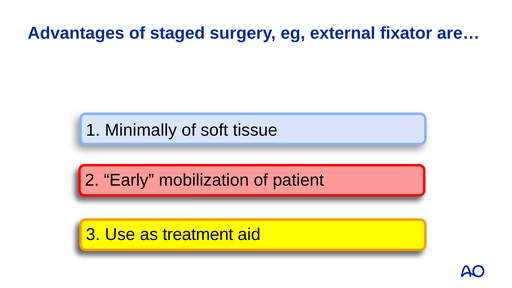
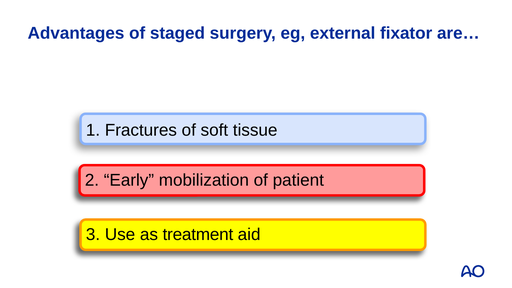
Minimally: Minimally -> Fractures (141, 130)
